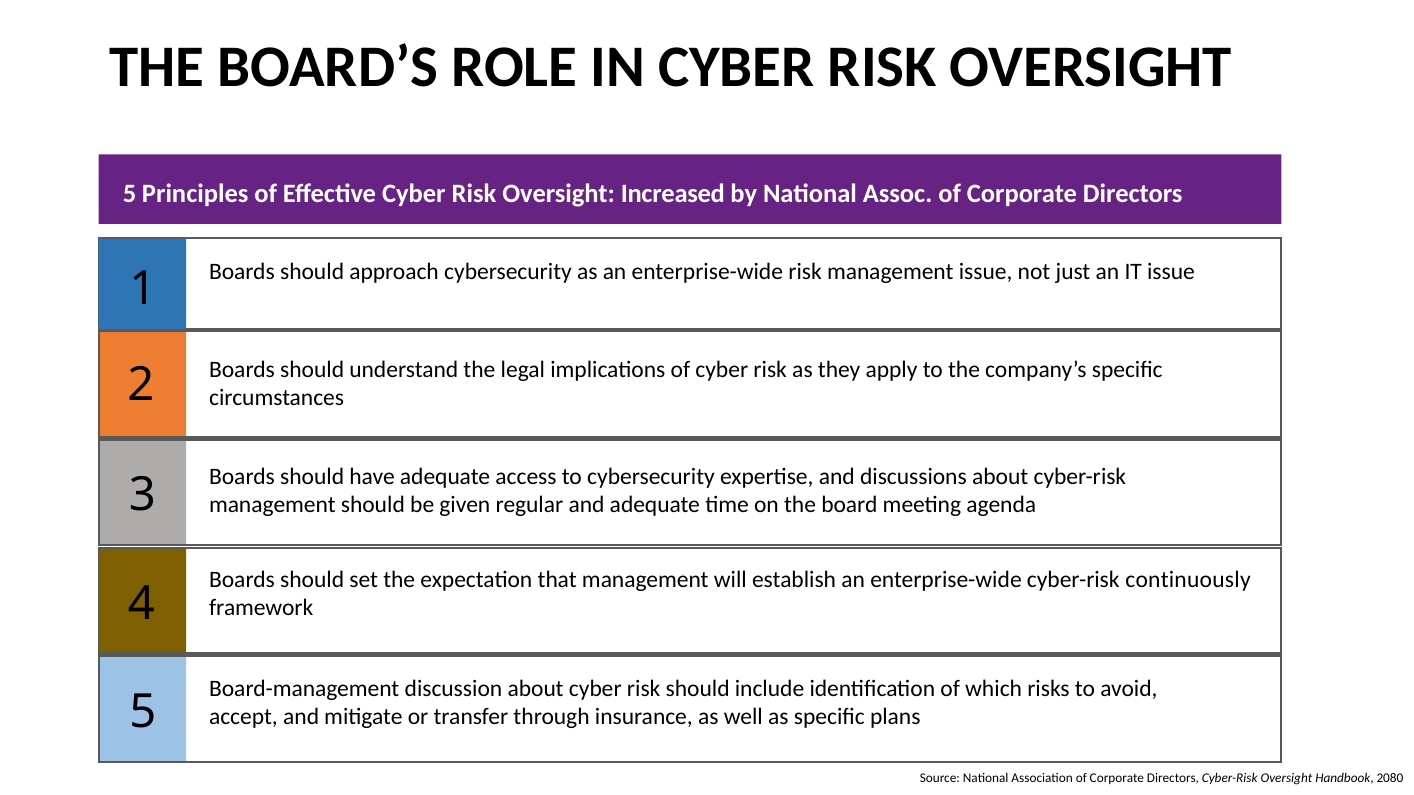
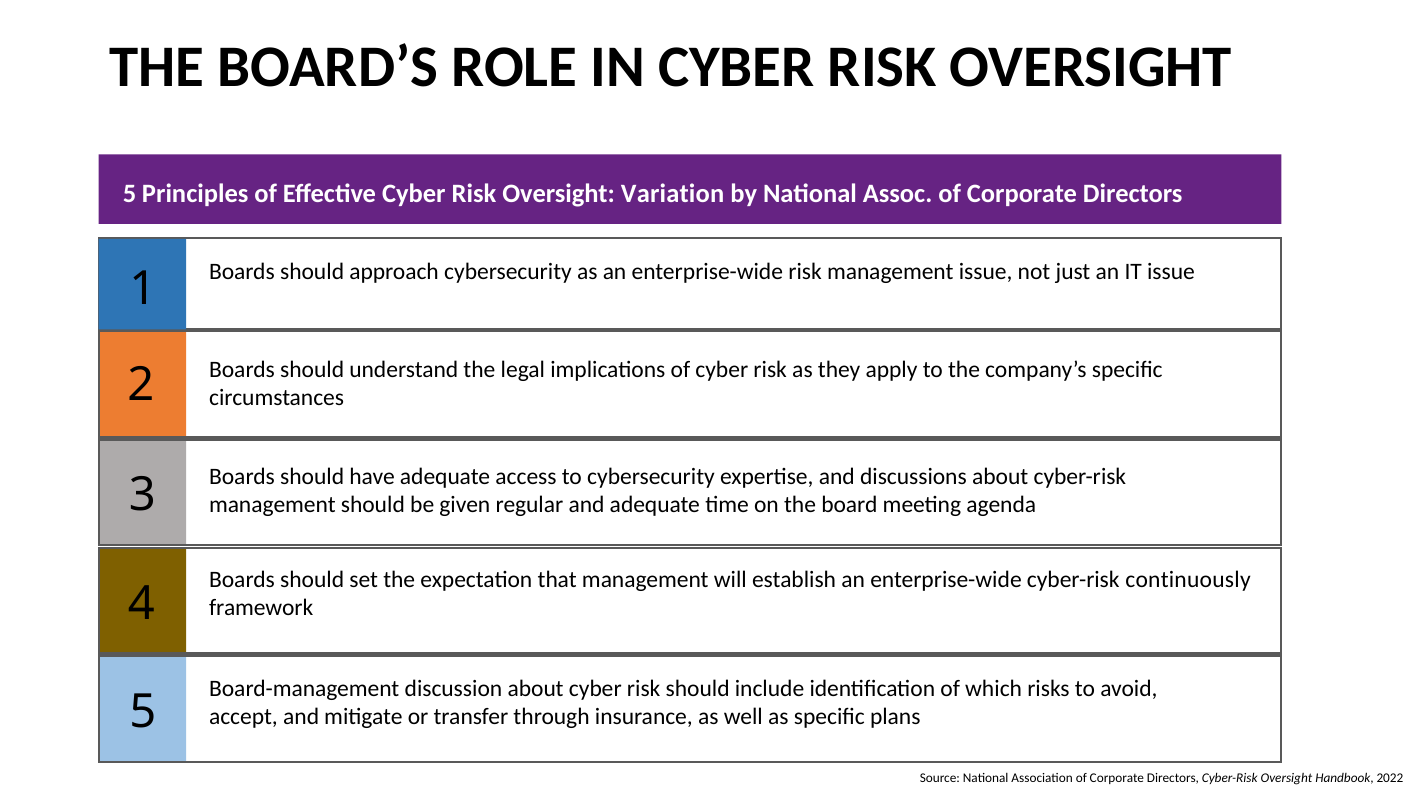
Increased: Increased -> Variation (673, 194)
2080: 2080 -> 2022 (1390, 779)
